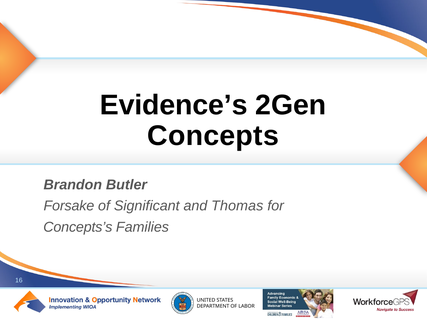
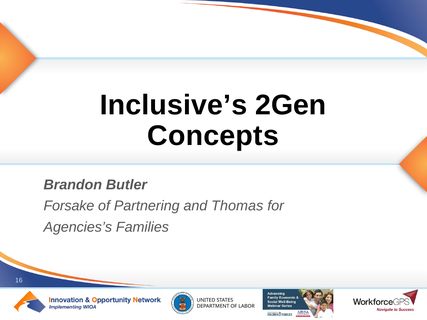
Evidence’s: Evidence’s -> Inclusive’s (174, 105)
Significant: Significant -> Partnering (147, 206)
Concepts’s: Concepts’s -> Agencies’s (78, 227)
